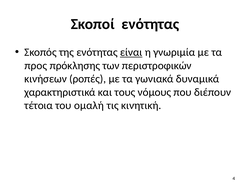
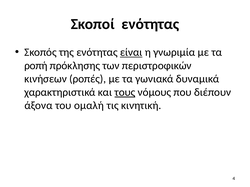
προς: προς -> ροπή (36, 66)
τους underline: none -> present (125, 92)
τέτοια: τέτοια -> άξονα (39, 106)
